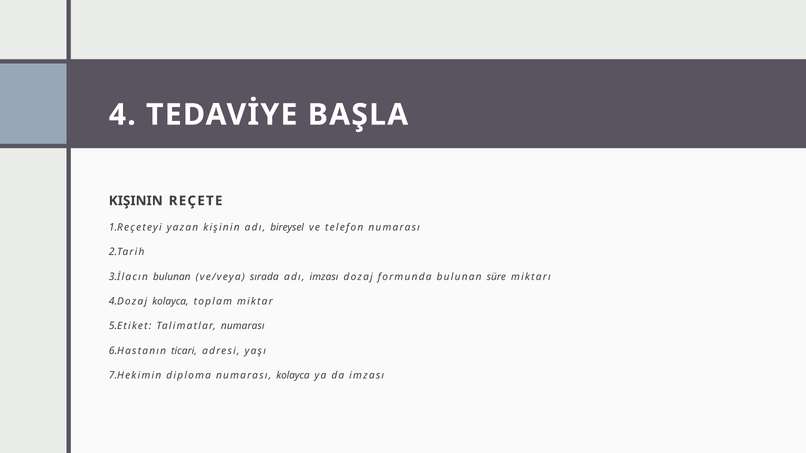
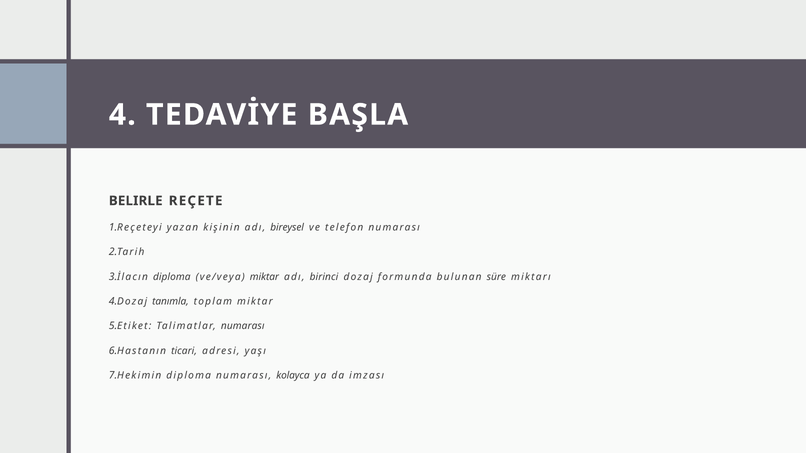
KIŞININ: KIŞININ -> BELIRLE (136, 201)
bulunan: bulunan -> diploma (172, 277)
ve/veya sırada: sırada -> miktar (264, 277)
adı imzası: imzası -> birinci (324, 277)
kolayca: kolayca -> tanımla (170, 302)
